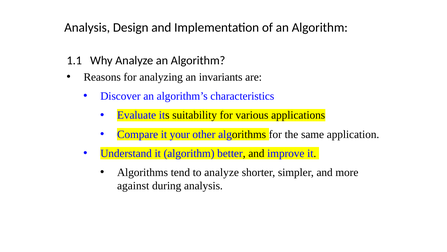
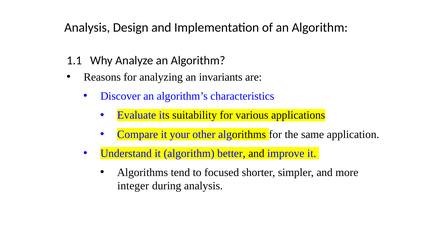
to analyze: analyze -> focused (222, 172)
against: against -> integer (133, 185)
